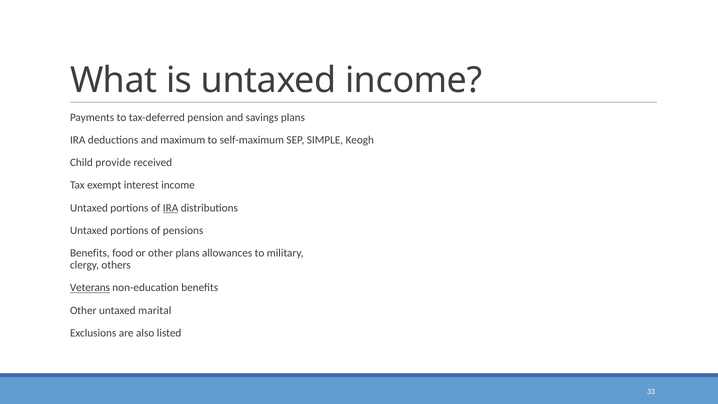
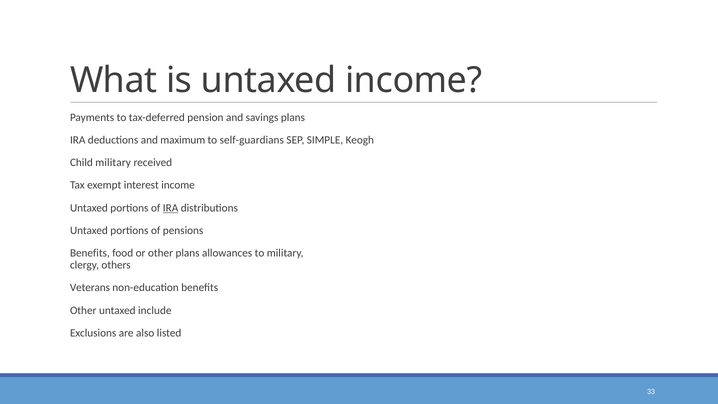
self-maximum: self-maximum -> self-guardians (252, 140)
Child provide: provide -> military (113, 163)
Veterans underline: present -> none (90, 288)
marital: marital -> include (155, 310)
